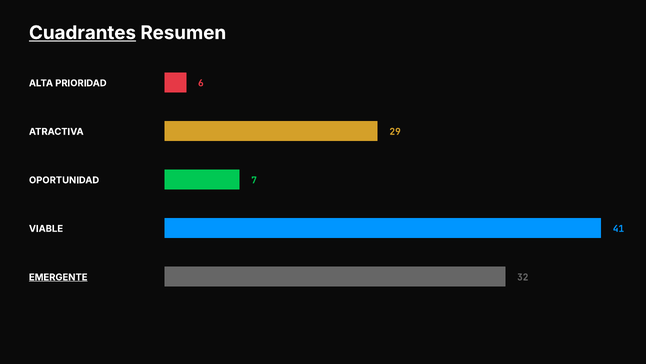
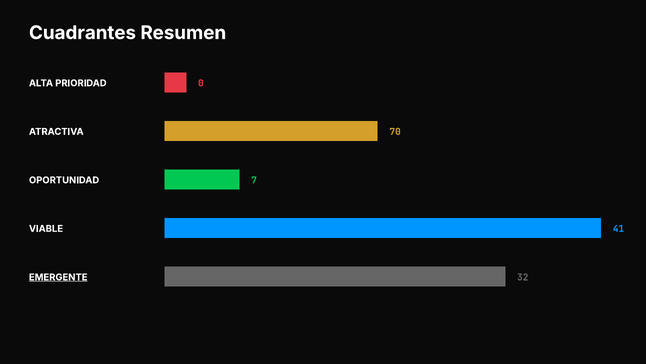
Cuadrantes underline: present -> none (82, 33)
6: 6 -> 0 (201, 83)
29: 29 -> 70 (395, 131)
